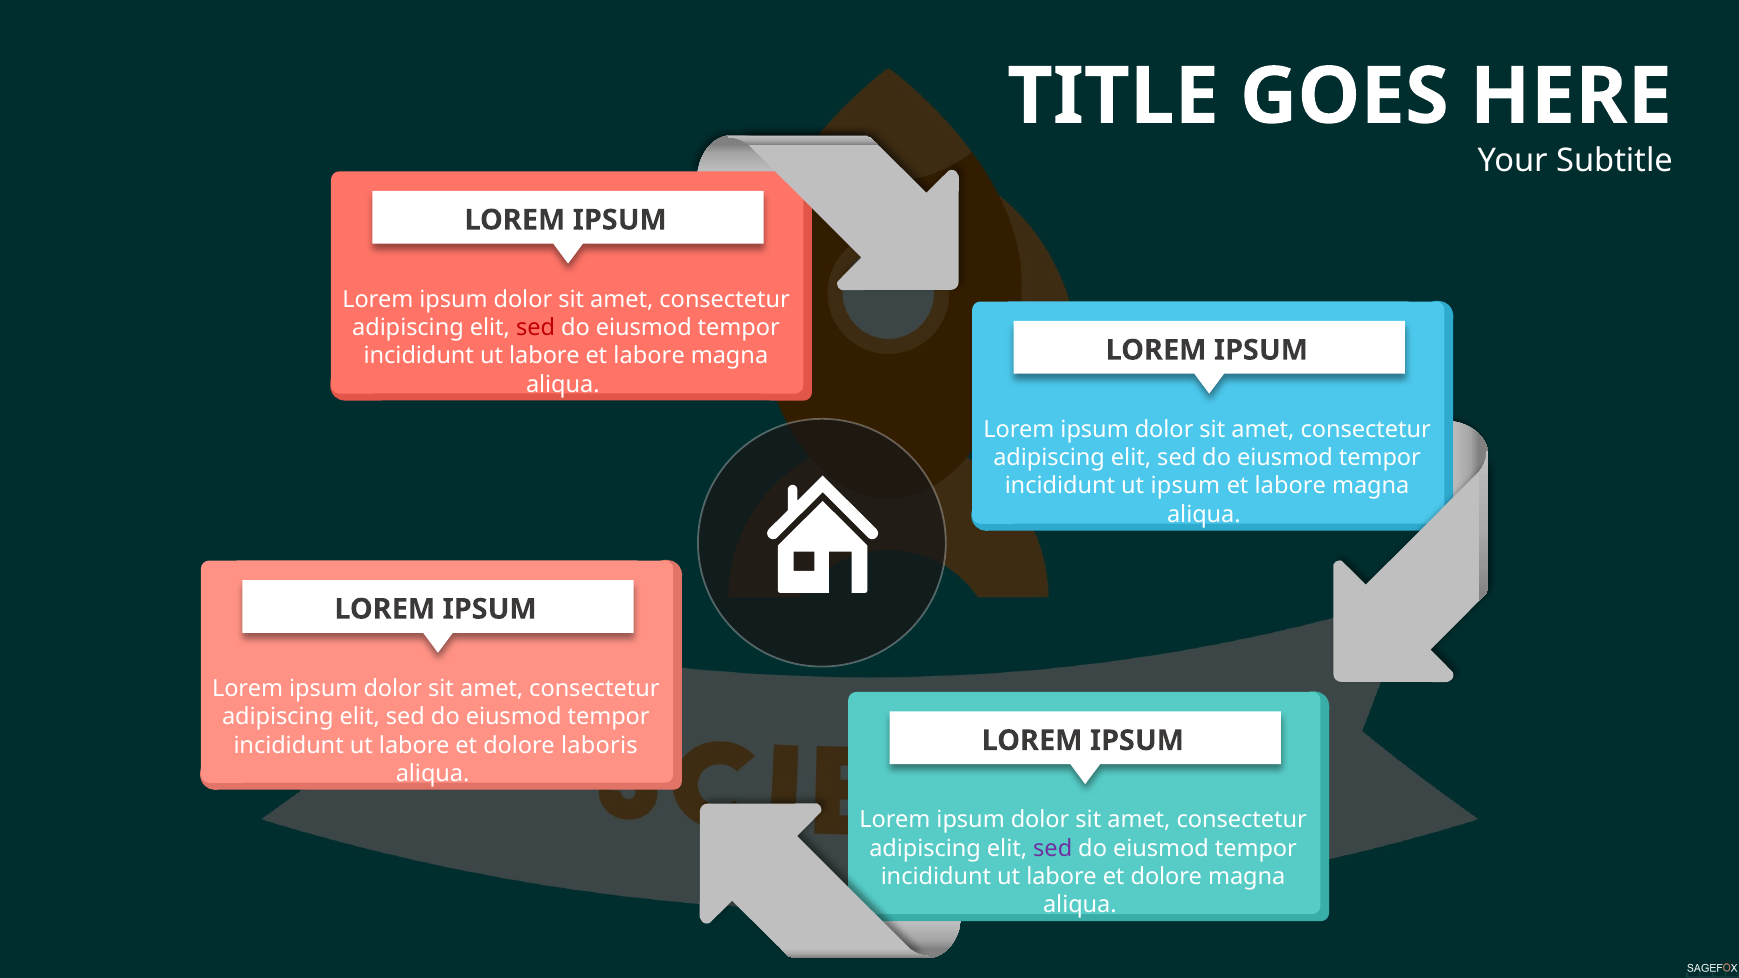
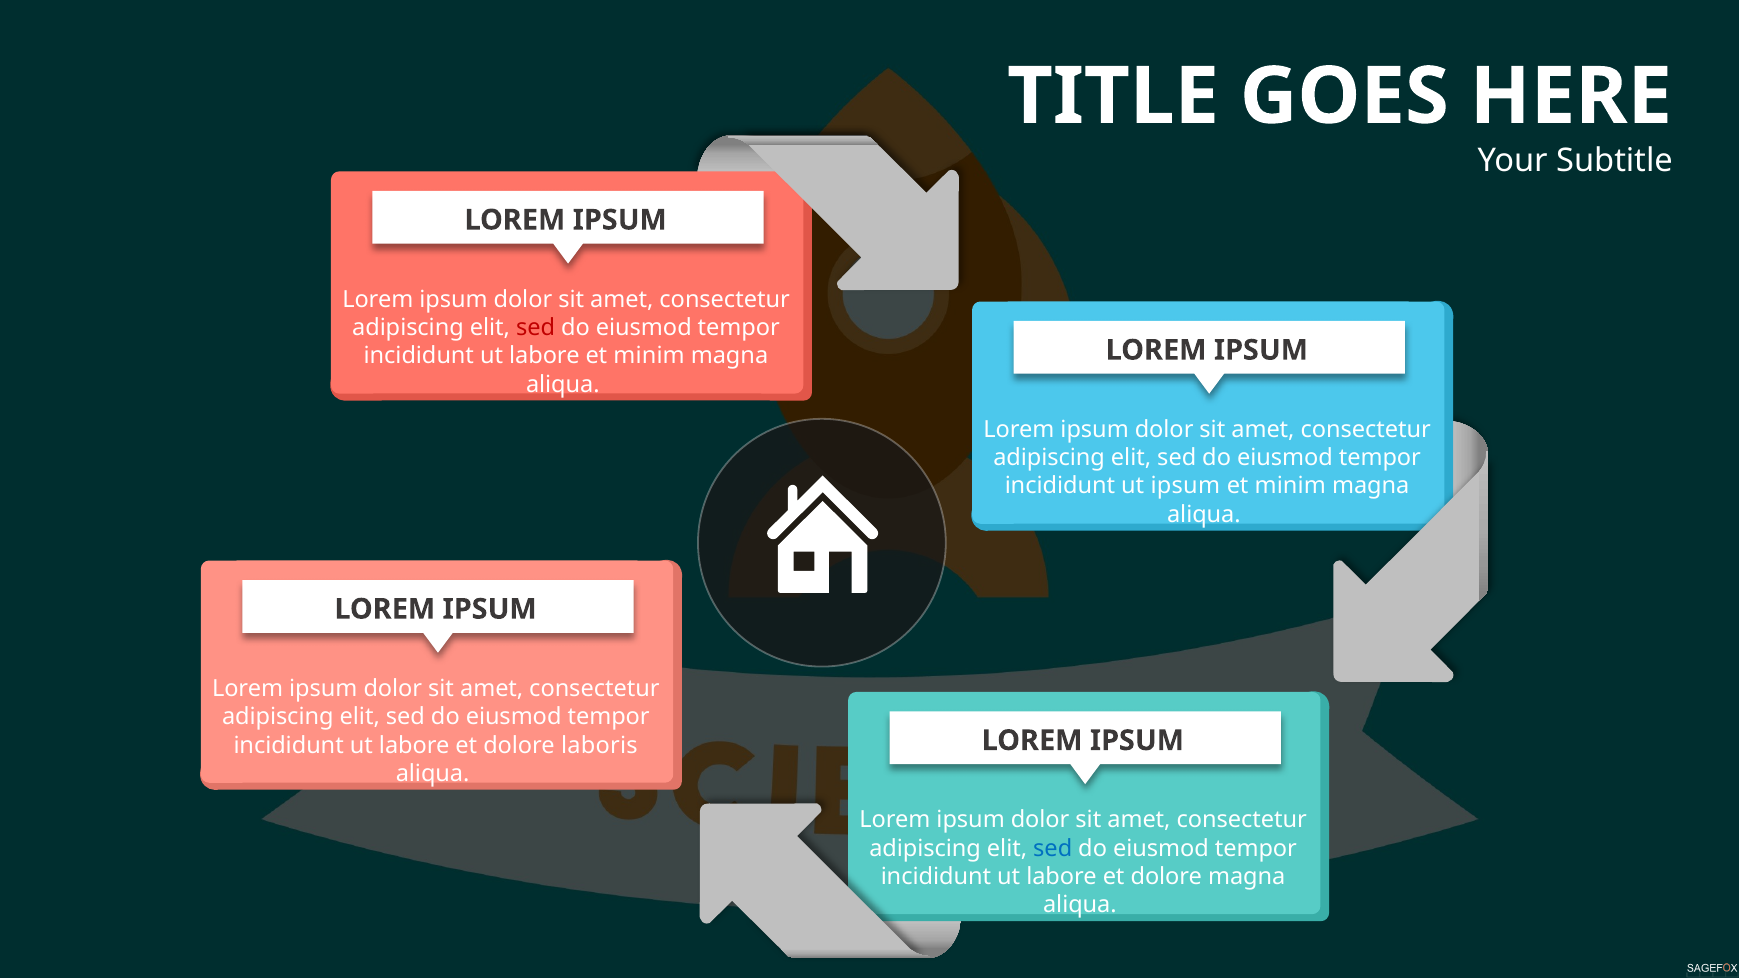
labore et labore: labore -> minim (649, 356)
labore: labore -> minim (1290, 486)
sed colour: purple -> blue (1053, 849)
